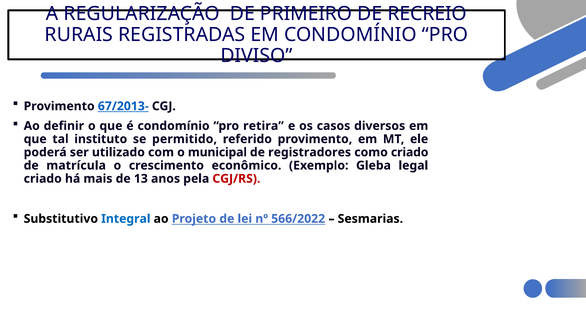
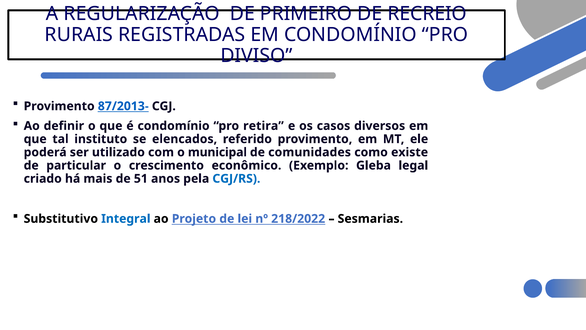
67/2013-: 67/2013- -> 87/2013- (123, 106)
permitido: permitido -> elencados (185, 139)
registradores: registradores -> comunidades (310, 152)
como criado: criado -> existe (410, 152)
matrícula: matrícula -> particular (76, 165)
13: 13 -> 51 (141, 178)
CGJ/RS colour: red -> blue (236, 178)
566/2022: 566/2022 -> 218/2022 (298, 219)
